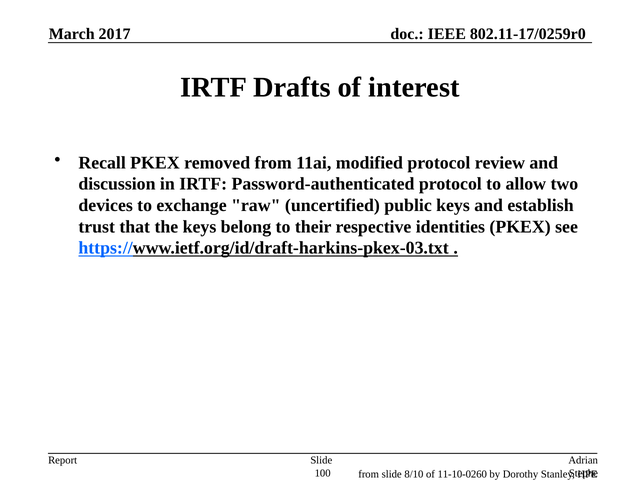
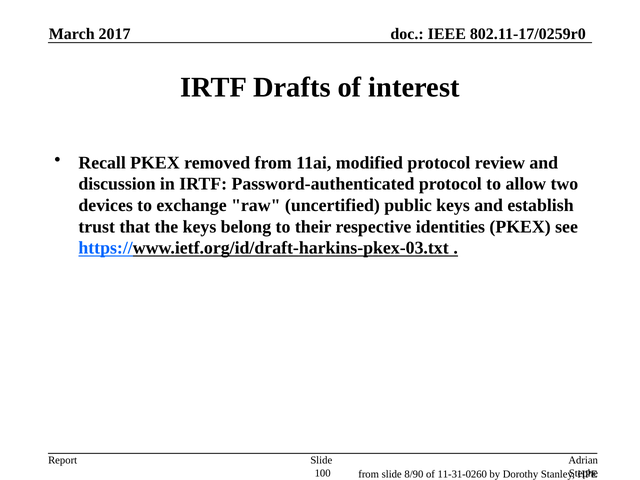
8/10: 8/10 -> 8/90 (414, 474)
11-10-0260: 11-10-0260 -> 11-31-0260 (462, 474)
